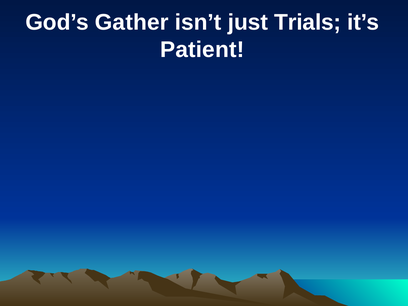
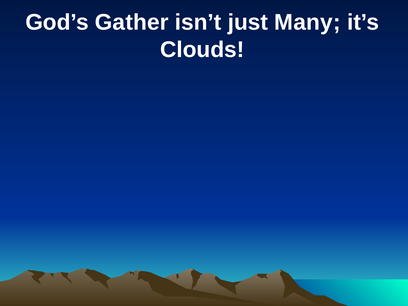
Trials: Trials -> Many (307, 22)
Patient: Patient -> Clouds (202, 50)
